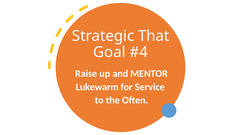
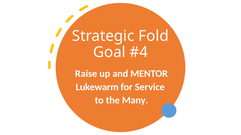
That: That -> Fold (154, 36)
Often: Often -> Many (135, 101)
